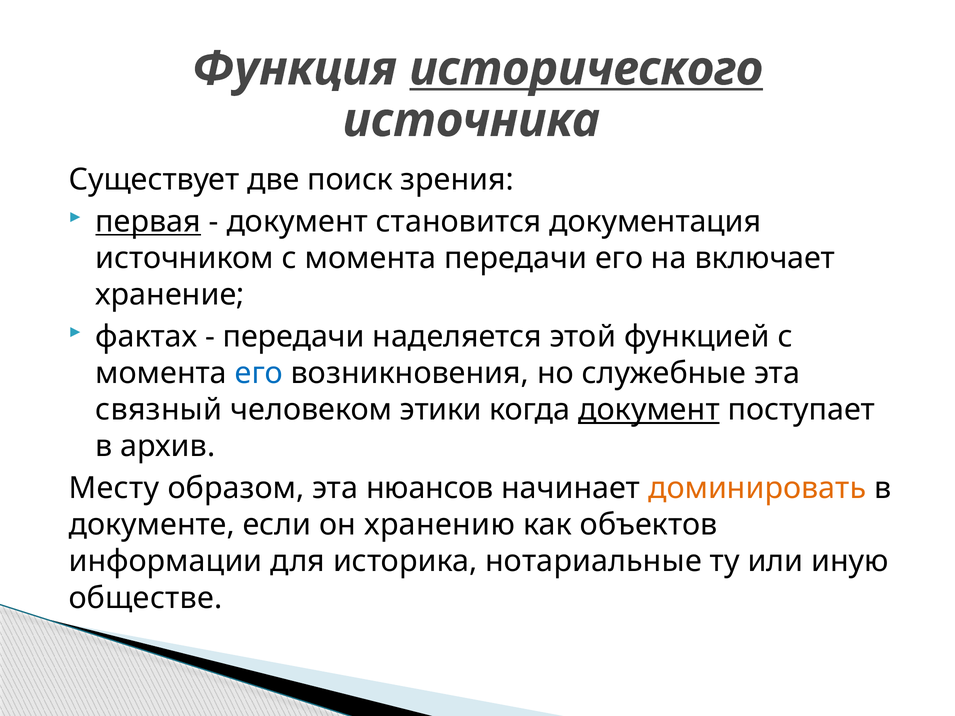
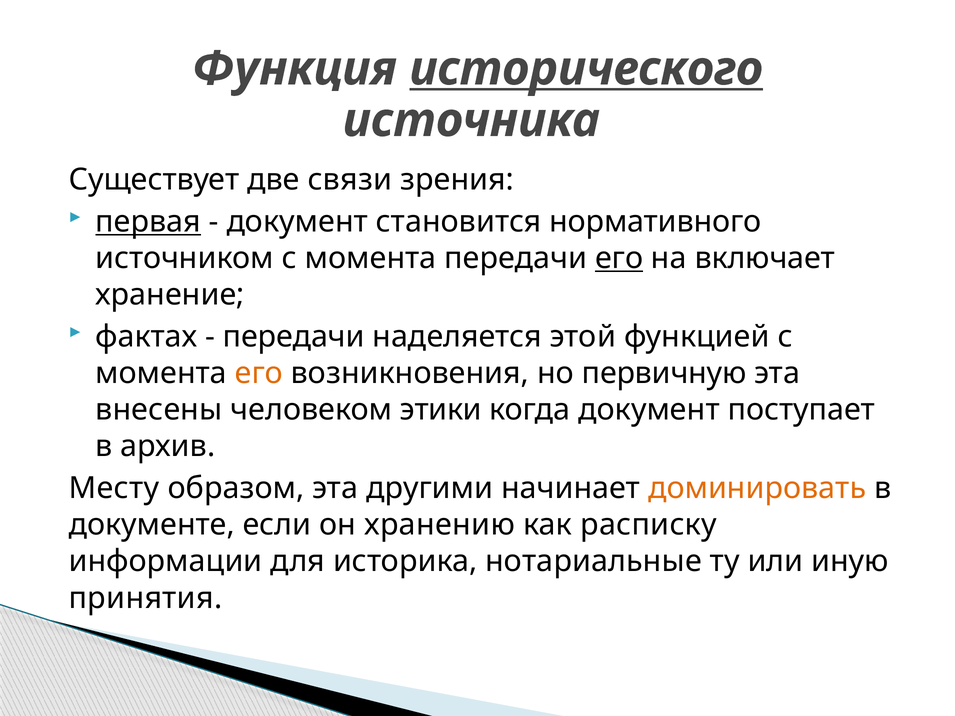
поиск: поиск -> связи (350, 180)
документация: документация -> нормативного (655, 222)
его underline: none -> present (619, 258)
его colour: blue -> orange (259, 373)
служебные: служебные -> первичную (664, 373)
связный: связный -> внесены (159, 410)
документ underline: present -> none (649, 410)
нюансов: нюансов -> другими (430, 488)
объектов: объектов -> расписку (649, 525)
обществе: обществе -> принятия (145, 598)
